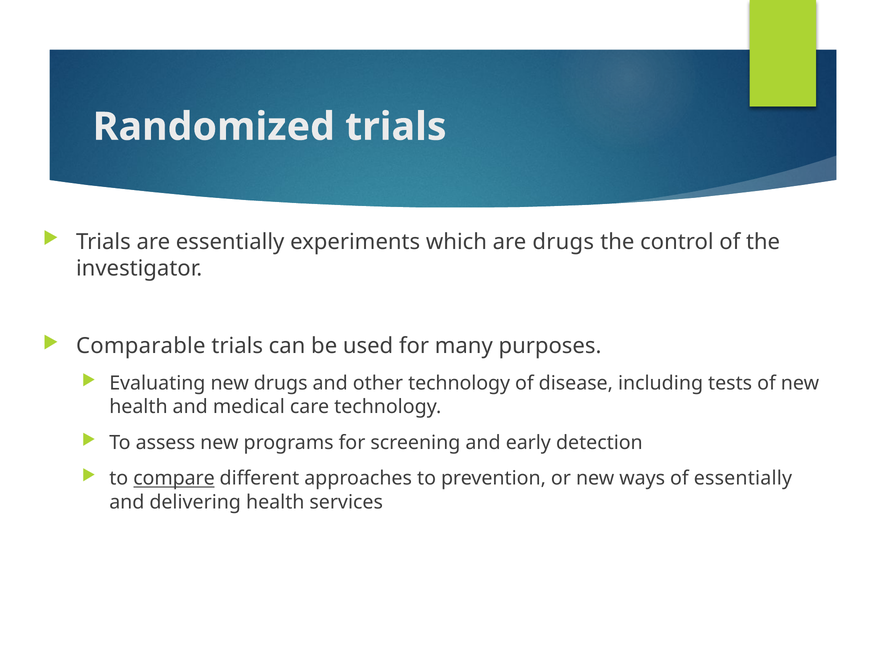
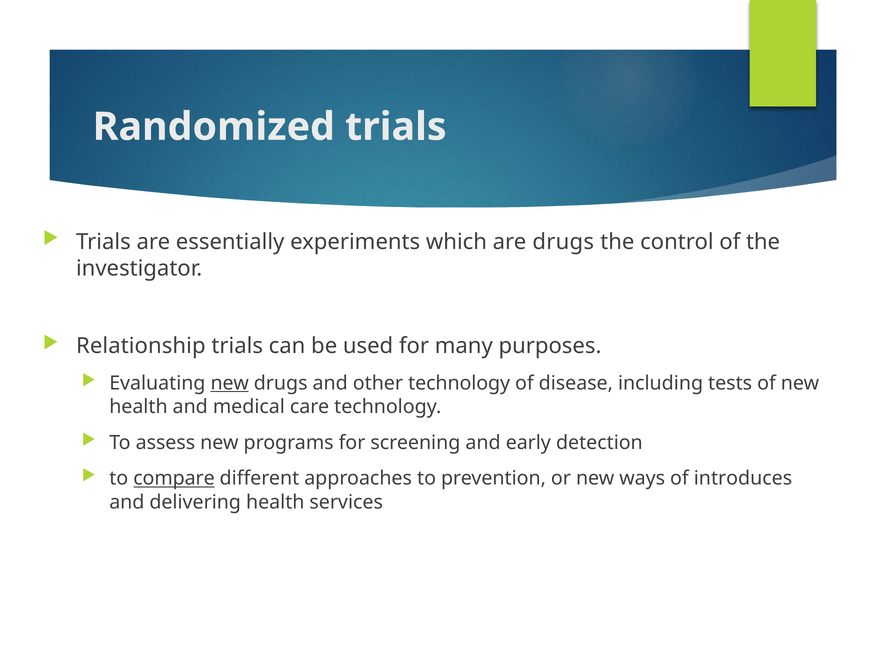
Comparable: Comparable -> Relationship (141, 346)
new underline: none -> present (230, 383)
of essentially: essentially -> introduces (743, 478)
